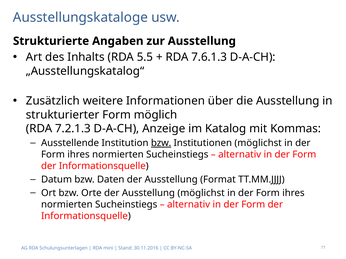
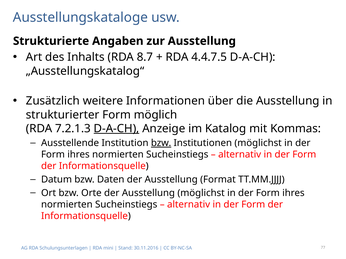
5.5: 5.5 -> 8.7 (145, 57)
7.6.1.3: 7.6.1.3 -> 4.4.7.5 (209, 57)
D-A-CH underline: none -> present (117, 129)
